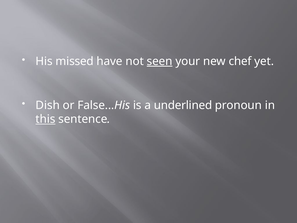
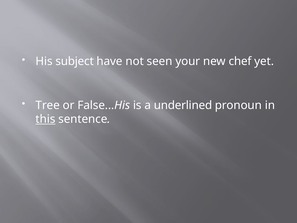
missed: missed -> subject (75, 61)
seen underline: present -> none (160, 61)
Dish: Dish -> Tree (48, 105)
